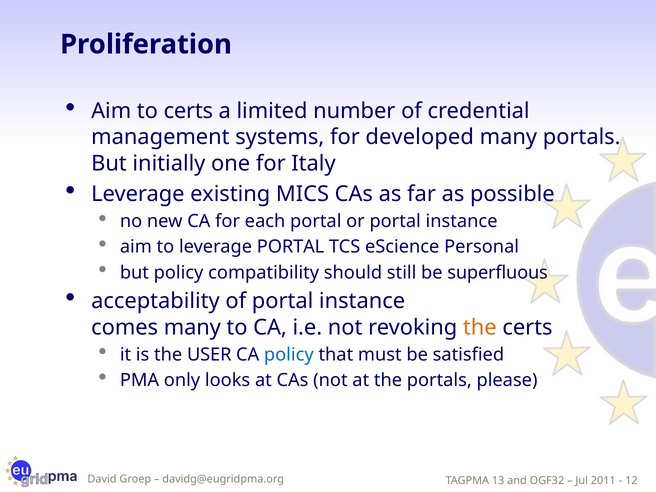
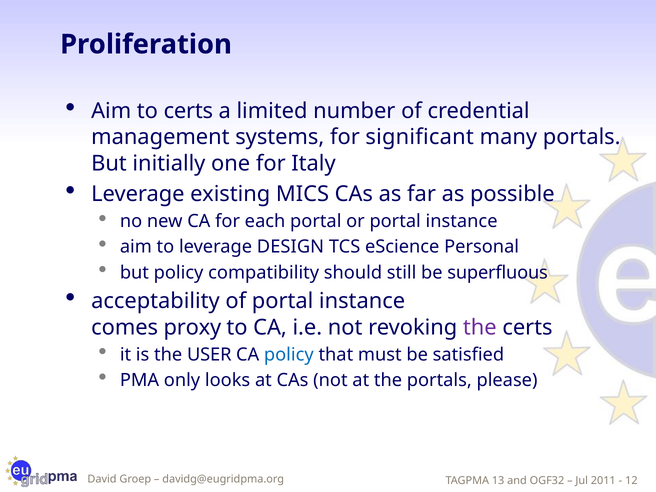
developed: developed -> significant (420, 137)
leverage PORTAL: PORTAL -> DESIGN (290, 247)
comes many: many -> proxy (192, 327)
the colour: orange -> purple (480, 327)
